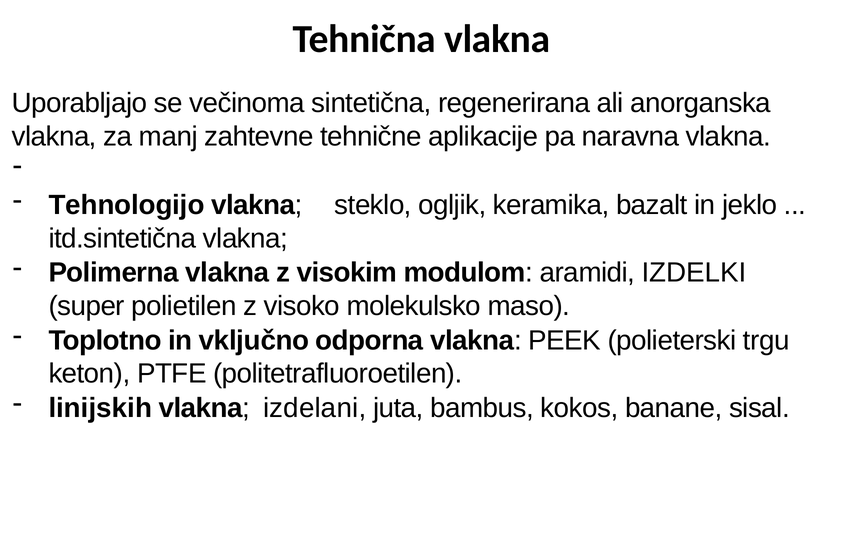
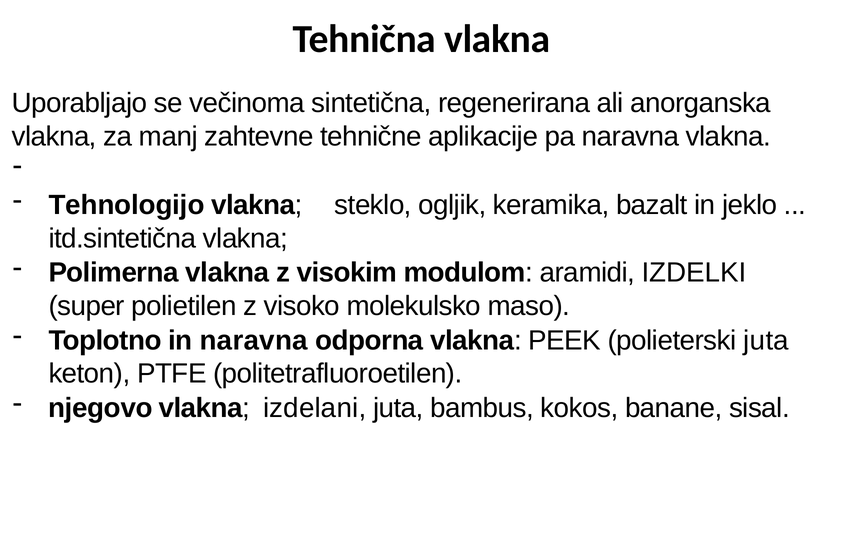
in vključno: vključno -> naravna (254, 341)
polieterski trgu: trgu -> juta (766, 341)
linijskih: linijskih -> njegovo (100, 408)
